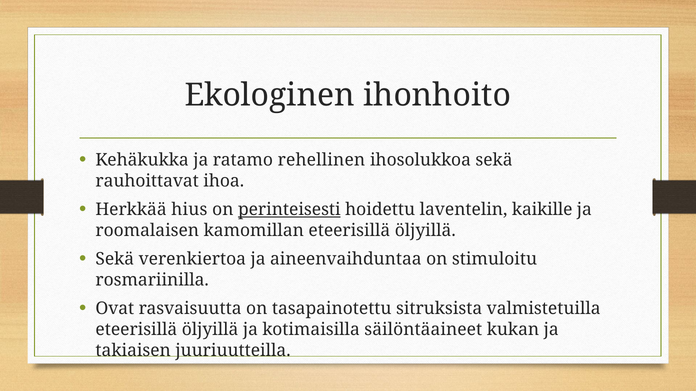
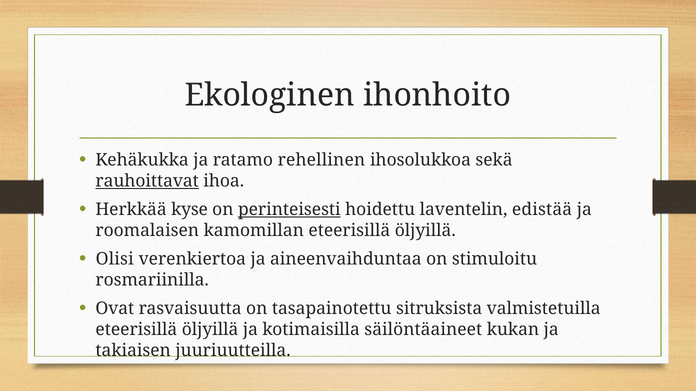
rauhoittavat underline: none -> present (147, 181)
hius: hius -> kyse (190, 210)
kaikille: kaikille -> edistää (542, 210)
Sekä: Sekä -> Olisi (115, 259)
